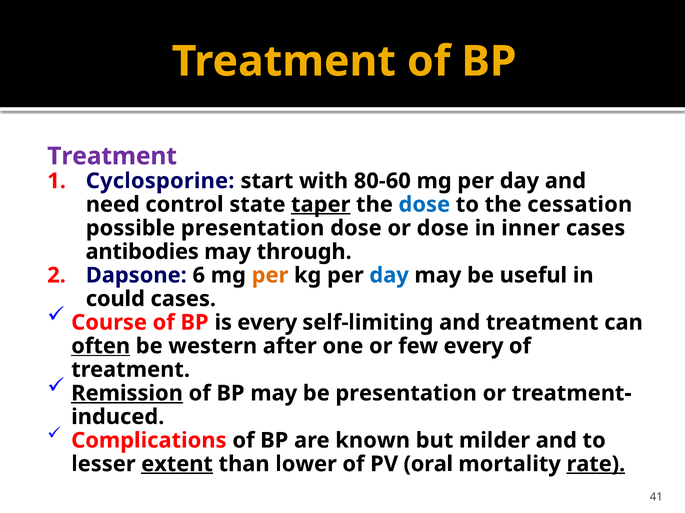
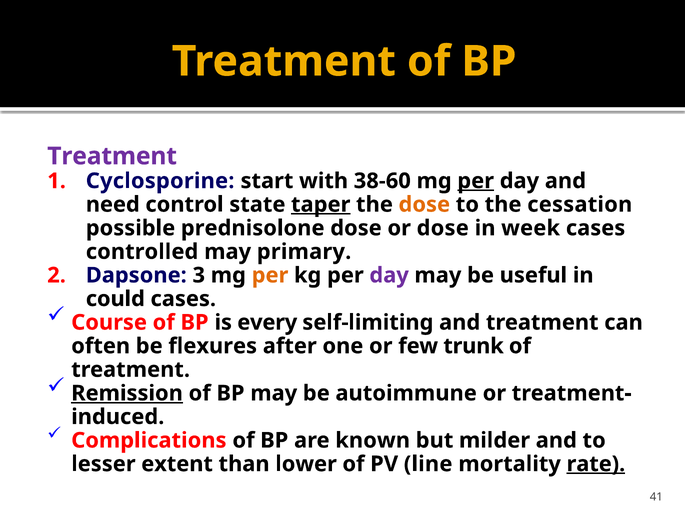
80-60: 80-60 -> 38-60 (382, 181)
per underline: none -> present (476, 181)
dose colour: blue -> orange (424, 205)
possible presentation: presentation -> prednisolone (253, 228)
inner: inner -> week (531, 228)
antibodies: antibodies -> controlled (142, 252)
through: through -> primary (304, 252)
6: 6 -> 3 (199, 276)
day colour: blue -> purple (389, 276)
often underline: present -> none (101, 347)
western: western -> flexures (213, 347)
few every: every -> trunk (474, 347)
be presentation: presentation -> autoimmune (406, 394)
extent underline: present -> none (177, 465)
oral: oral -> line (428, 465)
